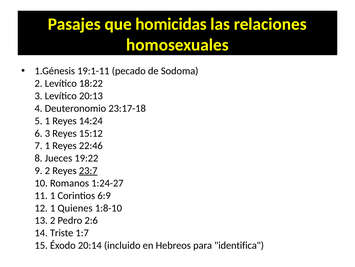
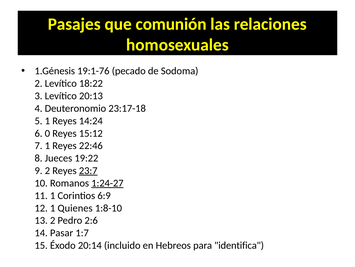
homicidas: homicidas -> comunión (171, 24)
19:1-11: 19:1-11 -> 19:1-76 (93, 71)
6 3: 3 -> 0 (47, 133)
1:24-27 underline: none -> present (107, 183)
Triste: Triste -> Pasar (62, 232)
